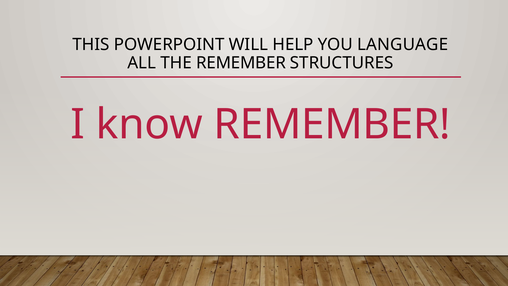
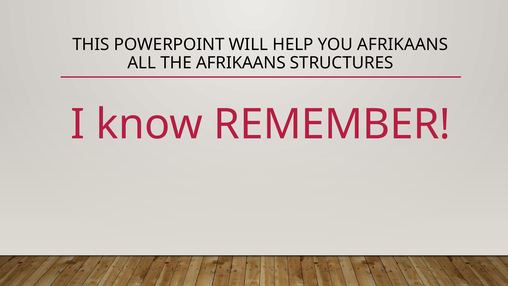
YOU LANGUAGE: LANGUAGE -> AFRIKAANS (403, 44)
THE REMEMBER: REMEMBER -> AFRIKAANS (241, 63)
